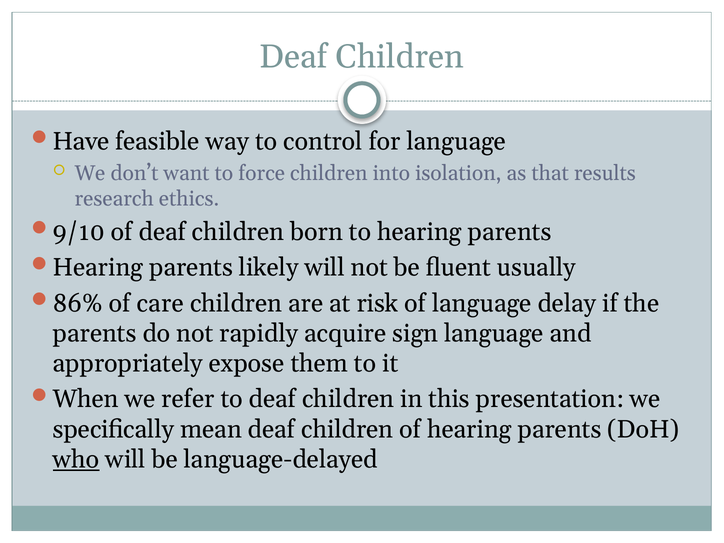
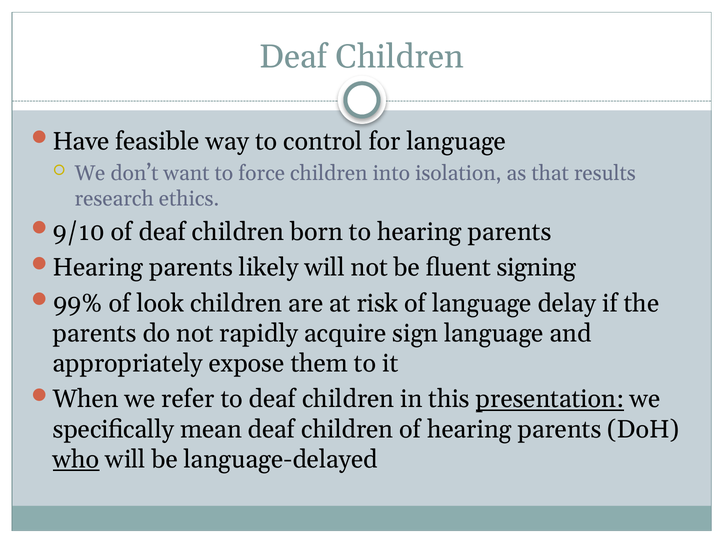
usually: usually -> signing (536, 268)
86%: 86% -> 99% (78, 303)
care: care -> look (160, 303)
presentation underline: none -> present (550, 399)
